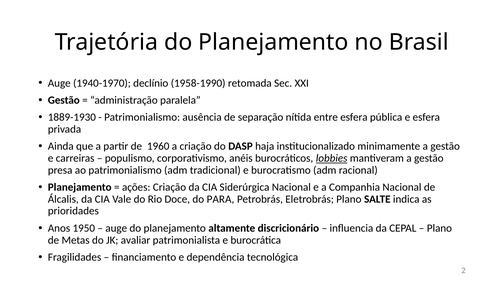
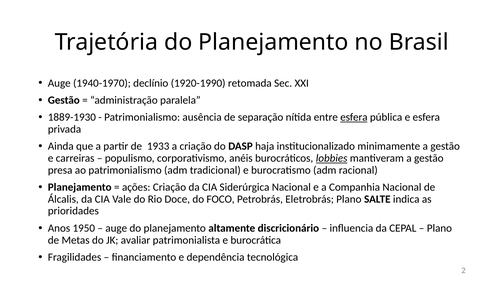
1958-1990: 1958-1990 -> 1920-1990 (198, 83)
esfera underline: none -> present (354, 118)
1960: 1960 -> 1933 (158, 147)
PARA: PARA -> FOCO (221, 199)
